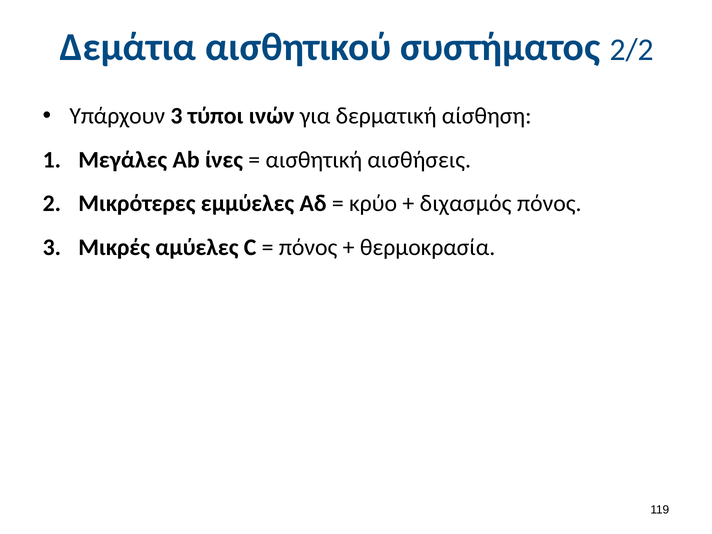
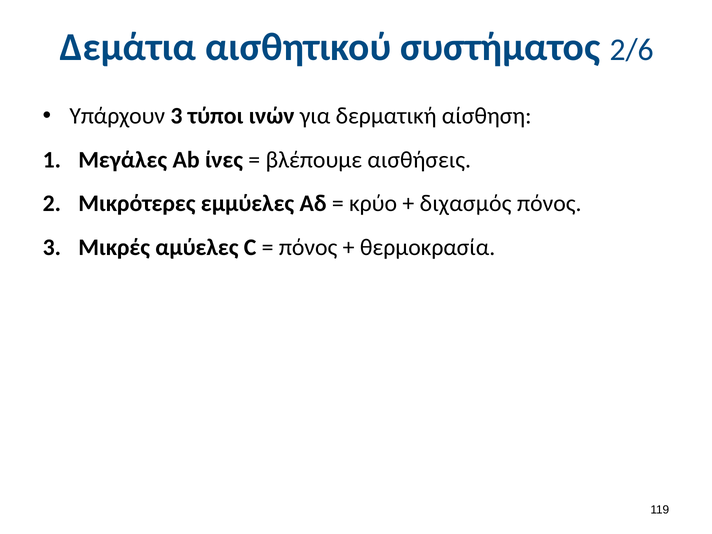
2/2: 2/2 -> 2/6 (632, 50)
αισθητική: αισθητική -> βλέπουμε (314, 160)
